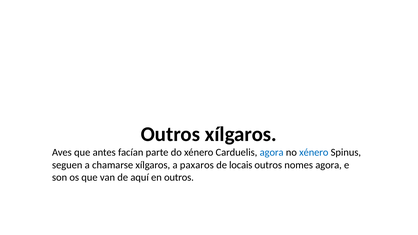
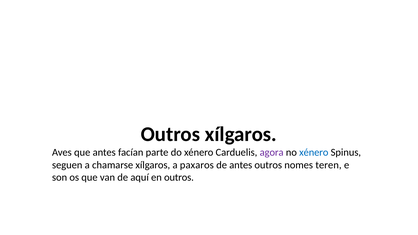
agora colour: blue -> purple (272, 153)
de locais: locais -> antes (241, 165)
nomes agora: agora -> teren (328, 165)
